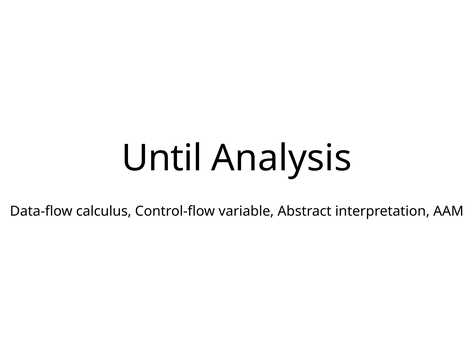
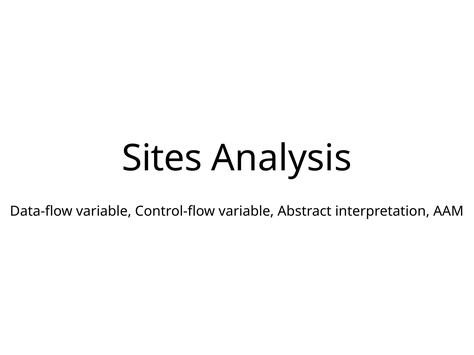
Until: Until -> Sites (162, 159)
Data-flow calculus: calculus -> variable (104, 211)
